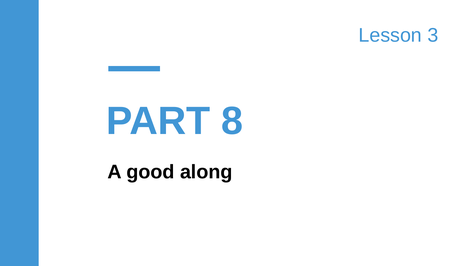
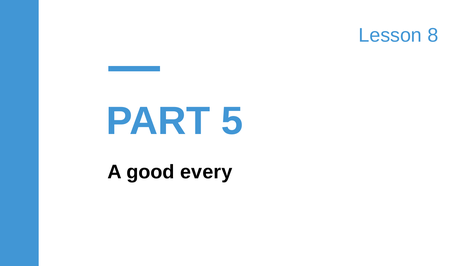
3: 3 -> 8 (433, 35)
8: 8 -> 5 (232, 121)
along: along -> every (206, 172)
